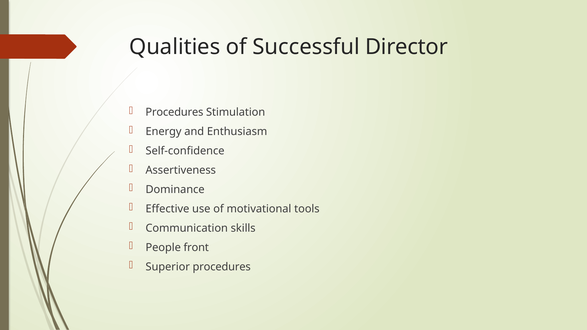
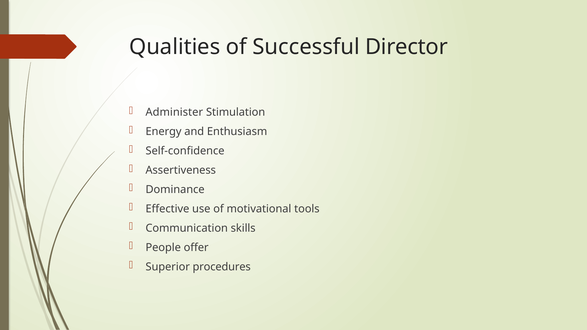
Procedures: Procedures -> Administer (174, 112)
front: front -> offer (196, 248)
